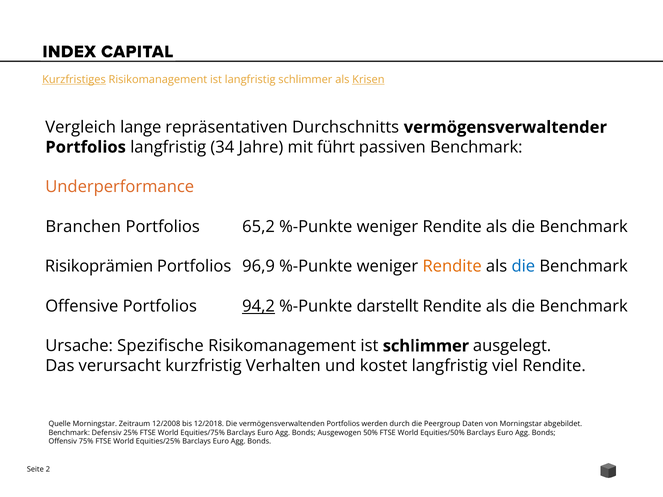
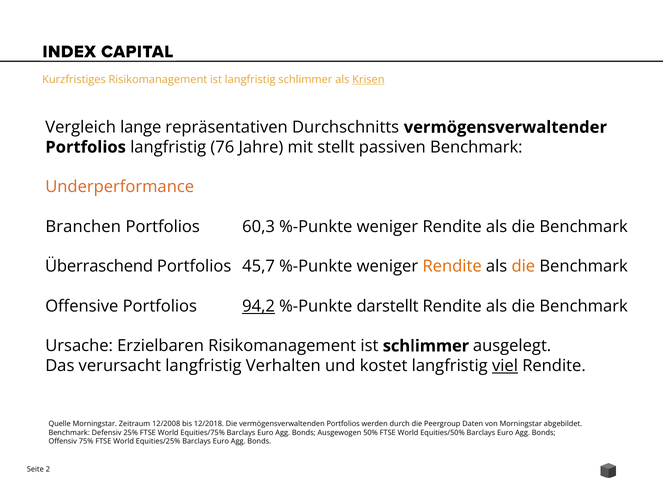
Kurzfristiges underline: present -> none (74, 79)
34: 34 -> 76 (222, 147)
führt: führt -> stellt (336, 147)
65,2: 65,2 -> 60,3 (259, 227)
Risikoprämien: Risikoprämien -> Überraschend (99, 267)
96,9: 96,9 -> 45,7 (259, 267)
die colour: blue -> orange (523, 267)
Spezifische: Spezifische -> Erzielbaren (161, 346)
verursacht kurzfristig: kurzfristig -> langfristig (203, 366)
viel underline: none -> present (505, 366)
